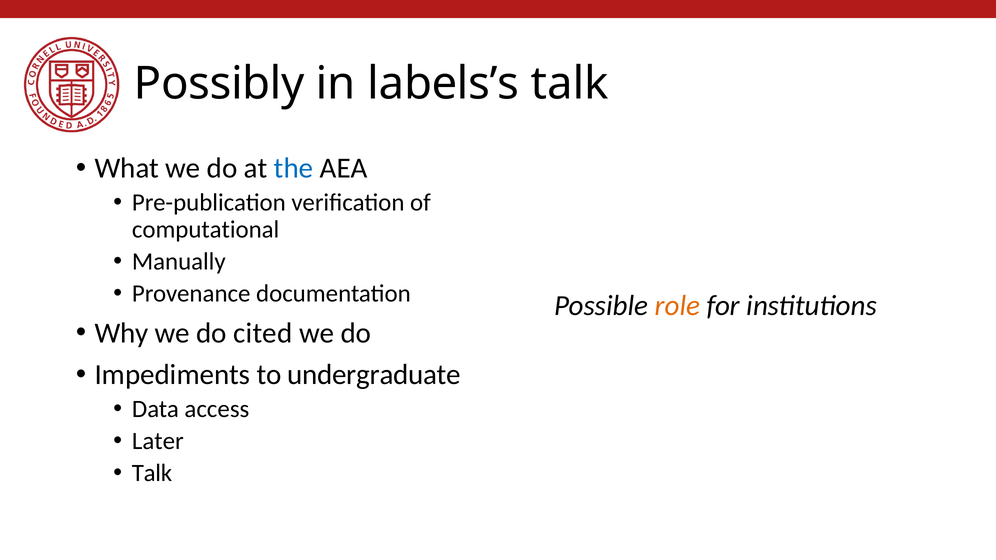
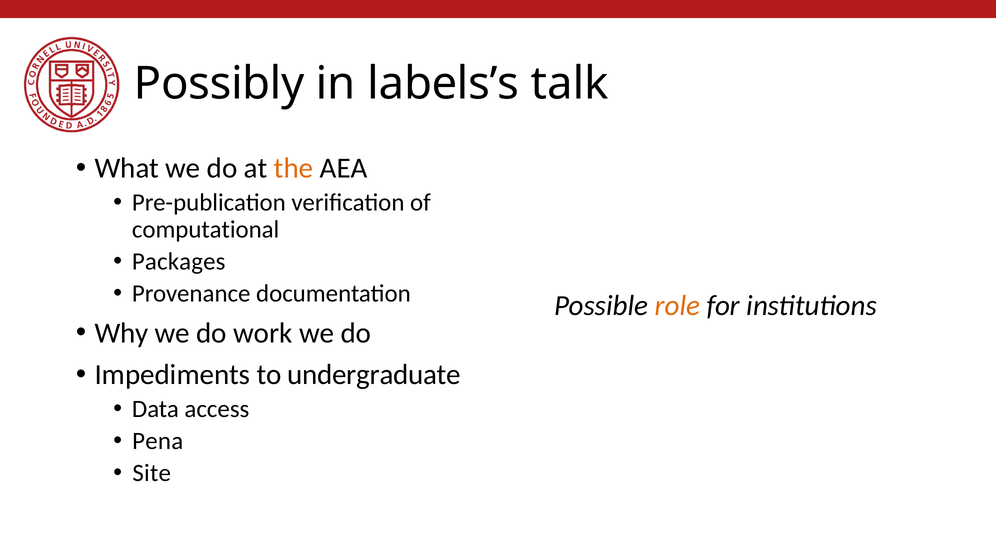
the colour: blue -> orange (294, 168)
Manually: Manually -> Packages (179, 262)
cited: cited -> work (263, 333)
Later: Later -> Pena (158, 441)
Talk: Talk -> Site (152, 473)
